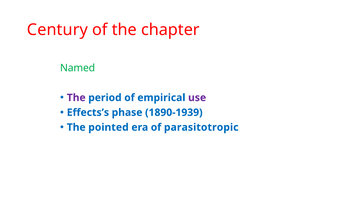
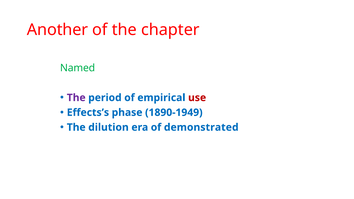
Century: Century -> Another (58, 30)
use colour: purple -> red (197, 98)
1890-1939: 1890-1939 -> 1890-1949 (174, 113)
pointed: pointed -> dilution (108, 127)
parasitotropic: parasitotropic -> demonstrated (201, 127)
